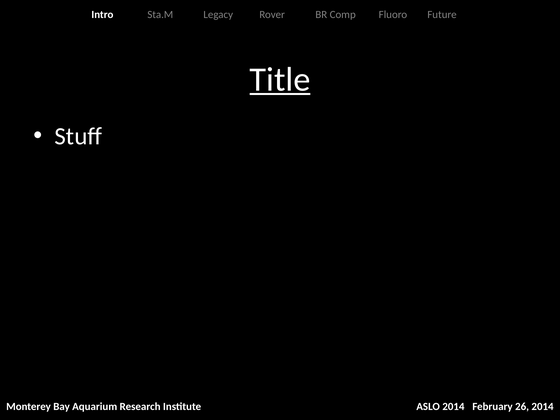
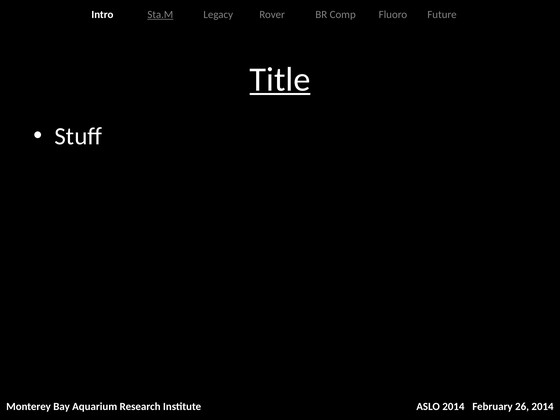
Sta.M underline: none -> present (160, 15)
